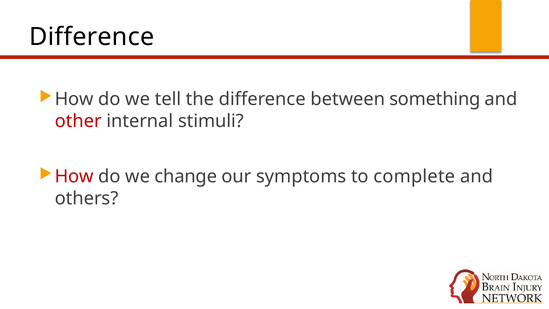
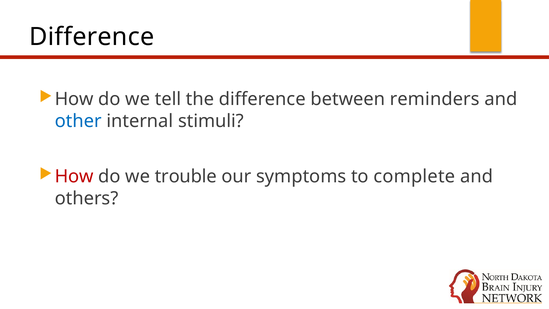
something: something -> reminders (435, 99)
other colour: red -> blue (78, 121)
change: change -> trouble (186, 177)
